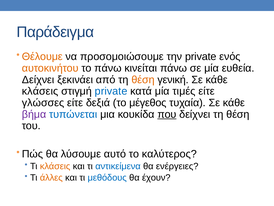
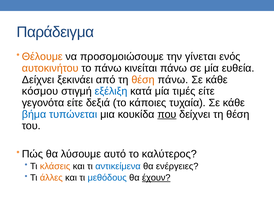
την private: private -> γίνεται (201, 56)
θέση γενική: γενική -> πάνω (173, 79)
κλάσεις: κλάσεις -> κόσμου (40, 91)
στιγμή private: private -> εξέλιξη (111, 91)
γλώσσες: γλώσσες -> γεγονότα (43, 103)
μέγεθος: μέγεθος -> κάποιες (148, 103)
βήμα colour: purple -> blue (34, 114)
έχουν underline: none -> present (156, 177)
